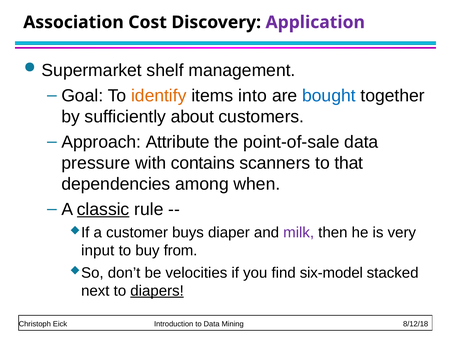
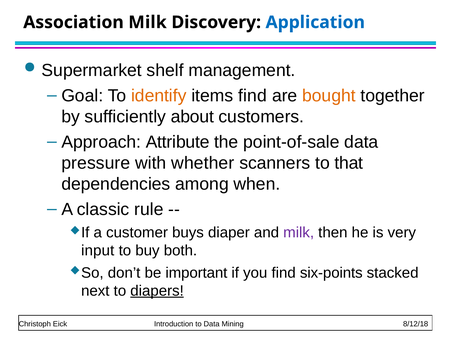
Association Cost: Cost -> Milk (147, 22)
Application colour: purple -> blue (315, 22)
items into: into -> find (252, 96)
bought colour: blue -> orange (329, 96)
contains: contains -> whether (203, 163)
classic underline: present -> none (103, 209)
from: from -> both (180, 251)
velocities: velocities -> important (196, 273)
six-model: six-model -> six-points (331, 273)
